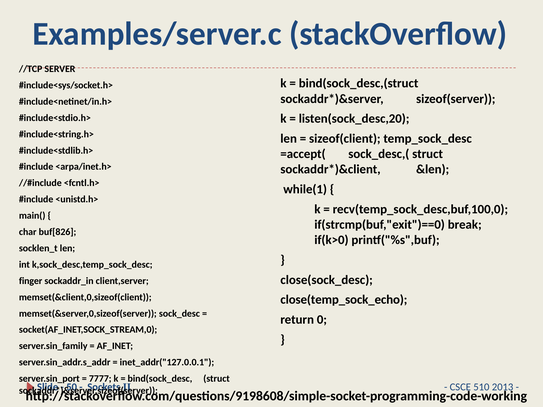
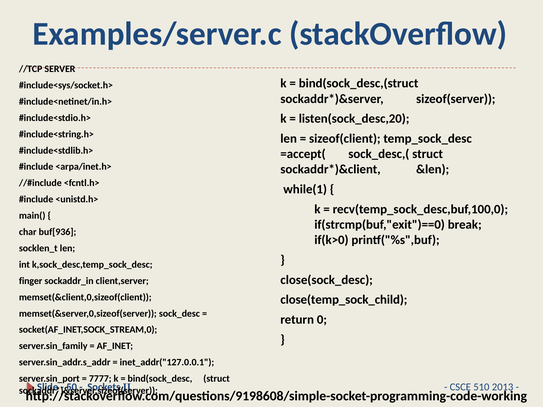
buf[826: buf[826 -> buf[936 (57, 232)
close(temp_sock_echo: close(temp_sock_echo -> close(temp_sock_child (344, 300)
